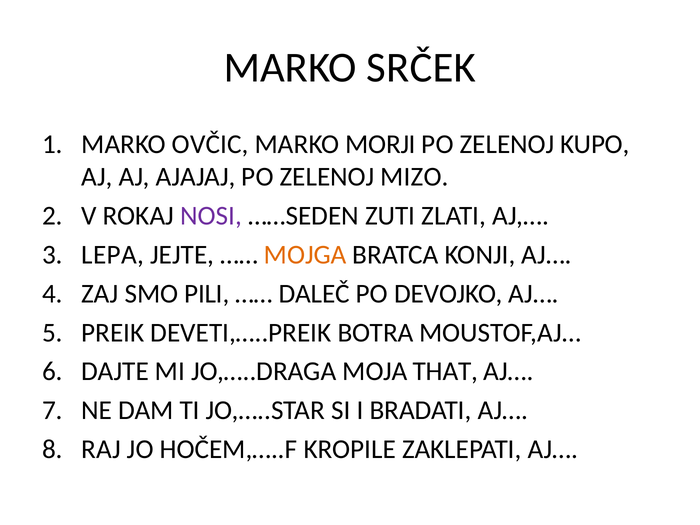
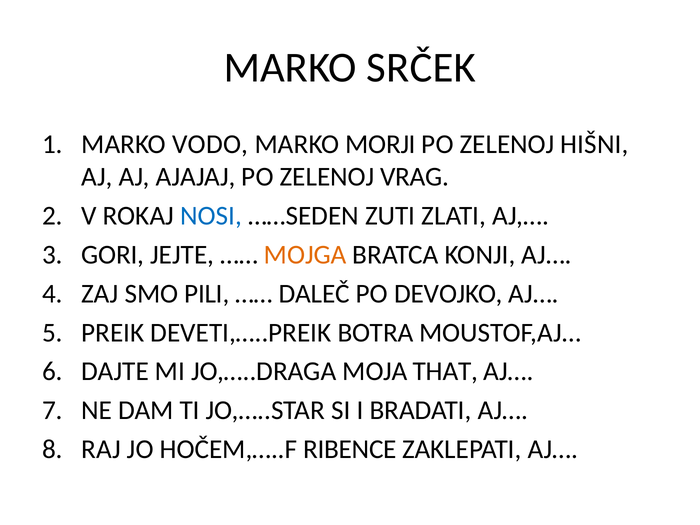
OVČIC: OVČIC -> VODO (210, 144)
KUPO: KUPO -> HIŠNI (594, 144)
MIZO: MIZO -> VRAG (415, 177)
NOSI colour: purple -> blue (211, 216)
LEPA: LEPA -> GORI (113, 255)
KROPILE: KROPILE -> RIBENCE (350, 449)
